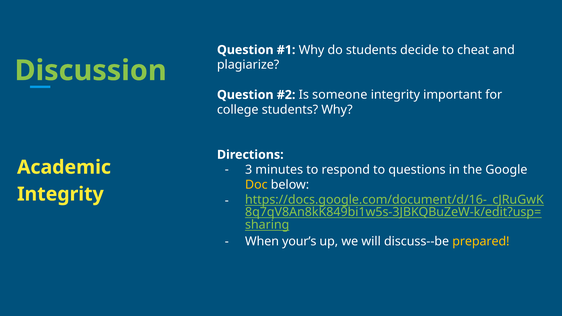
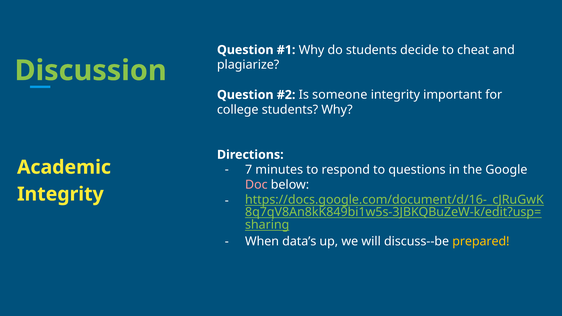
3: 3 -> 7 (249, 170)
Doc colour: yellow -> pink (256, 185)
your’s: your’s -> data’s (299, 242)
